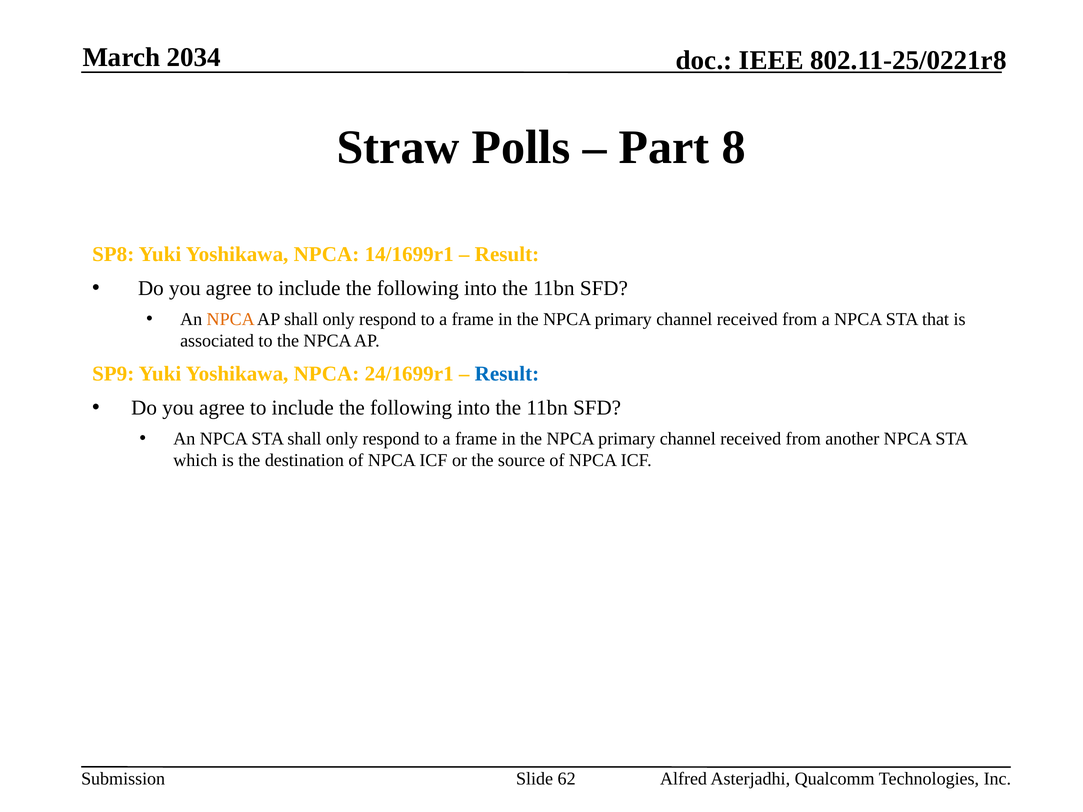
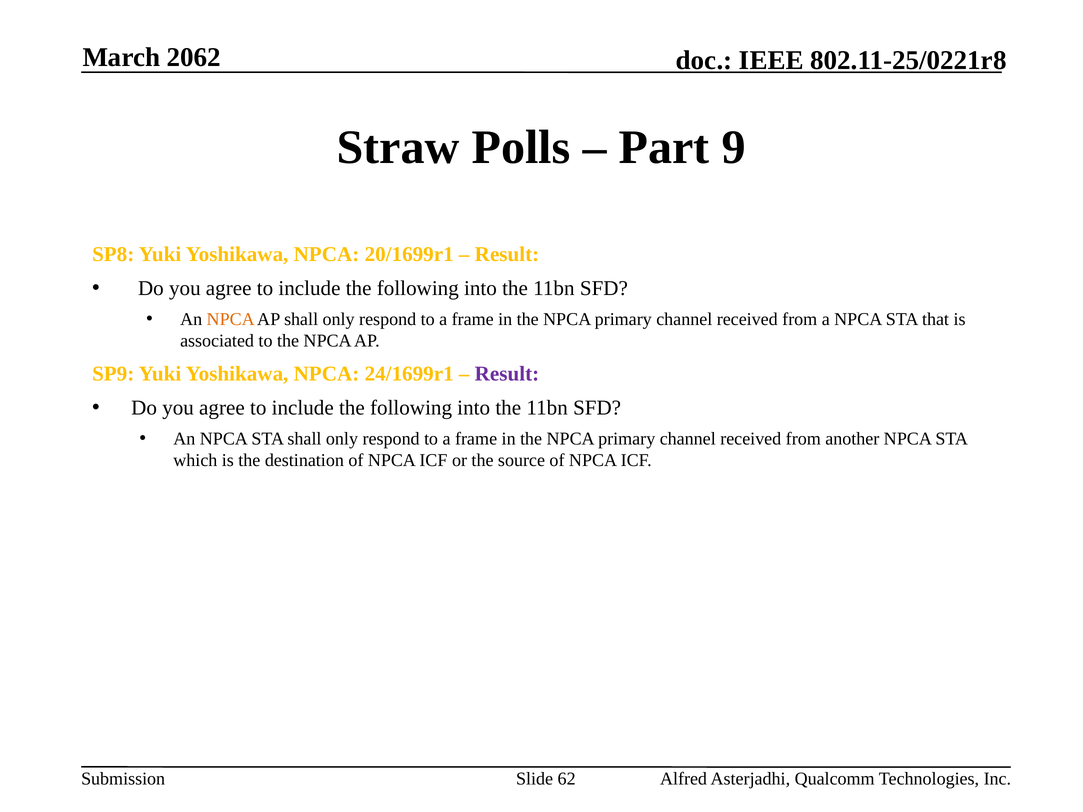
2034: 2034 -> 2062 (194, 57)
8: 8 -> 9 (734, 148)
14/1699r1: 14/1699r1 -> 20/1699r1 (409, 254)
Result colour: blue -> purple (507, 374)
